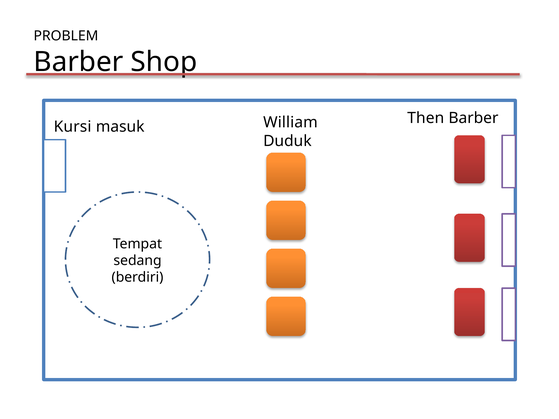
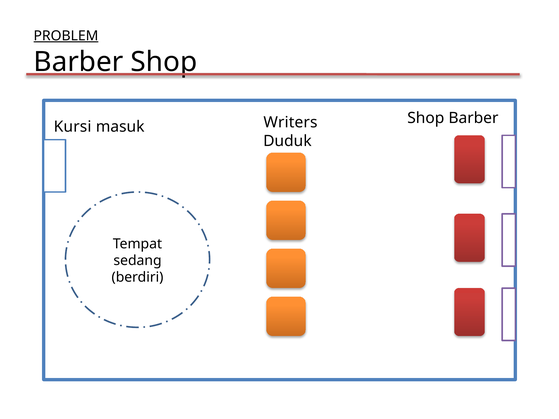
PROBLEM underline: none -> present (66, 36)
Then: Then -> Shop (426, 118)
William: William -> Writers (290, 122)
